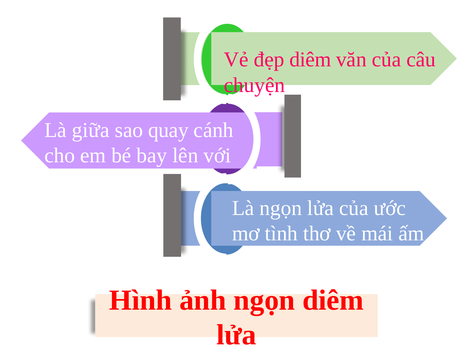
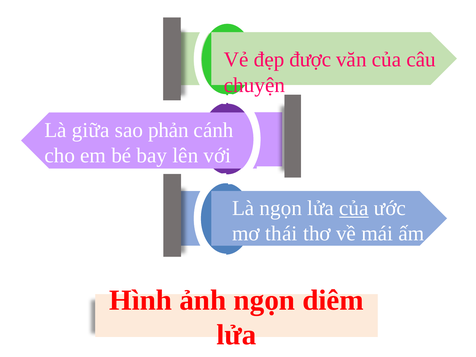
diêm: diêm -> được (310, 60)
quay: quay -> phản (168, 130)
của underline: none -> present (354, 208)
tình: tình -> thái (281, 233)
